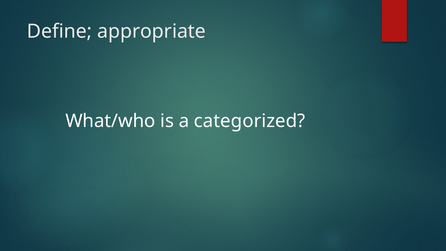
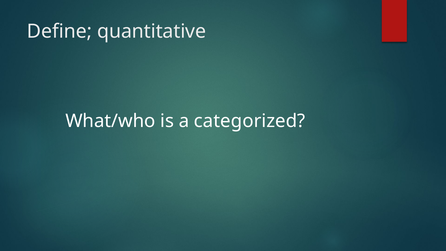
appropriate: appropriate -> quantitative (152, 31)
